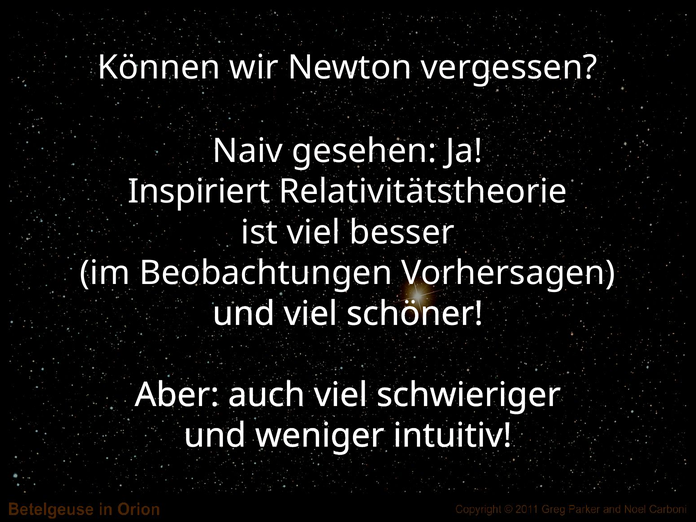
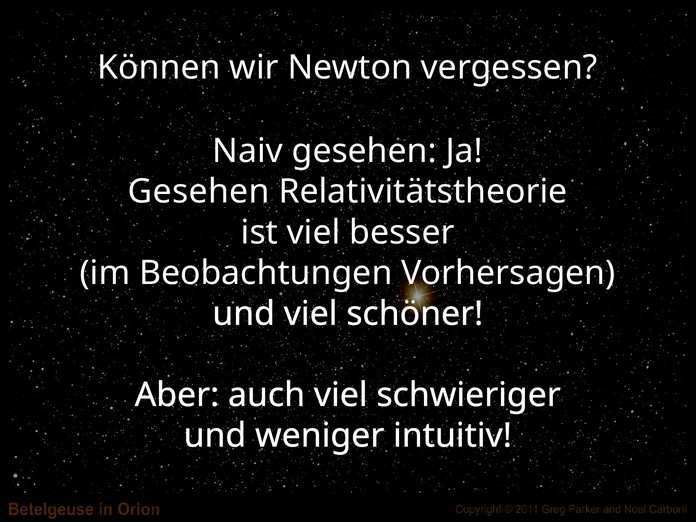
Inspiriert: Inspiriert -> Gesehen (199, 192)
